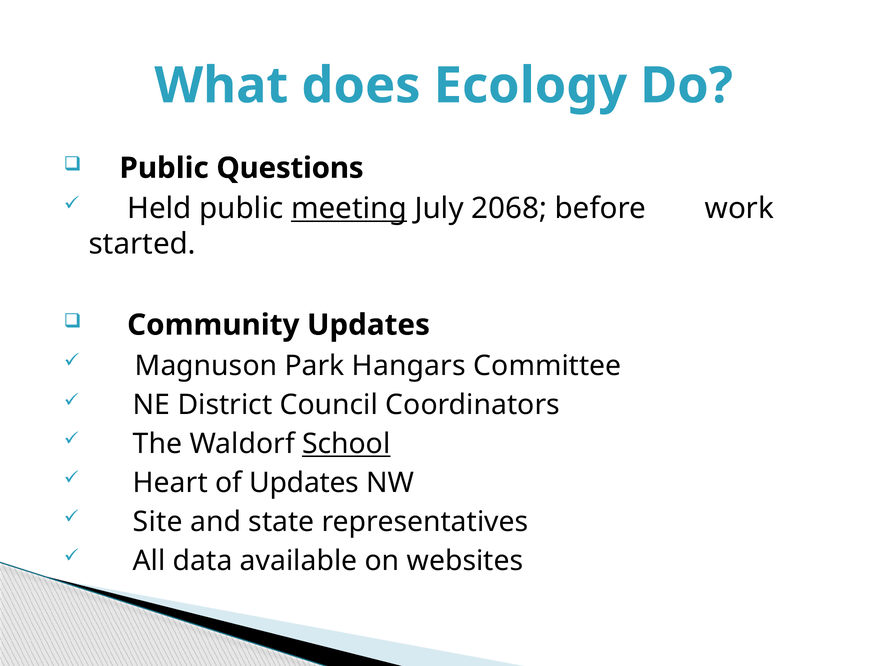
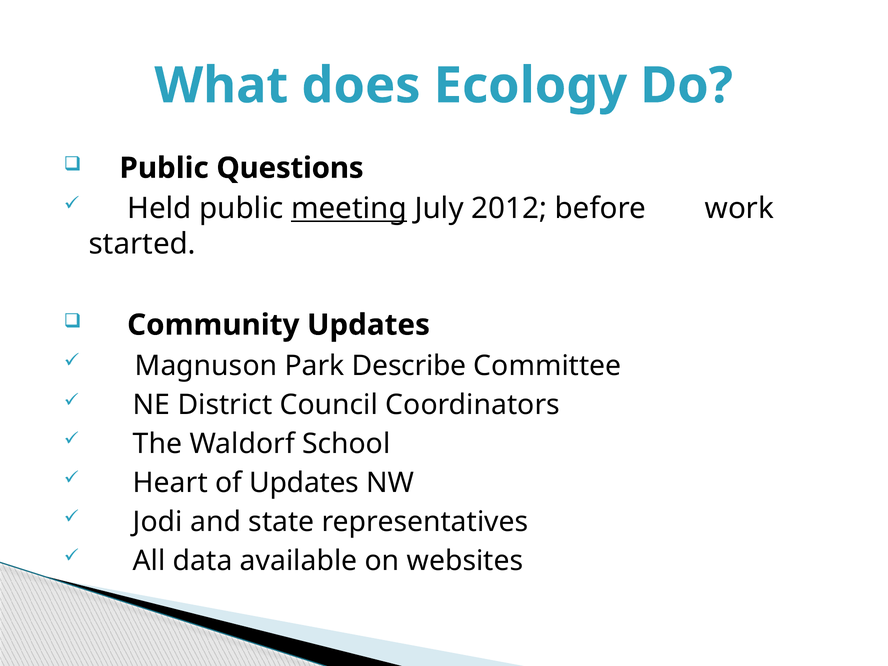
2068: 2068 -> 2012 (509, 209)
Hangars: Hangars -> Describe (409, 366)
School underline: present -> none (346, 444)
Site: Site -> Jodi (158, 522)
